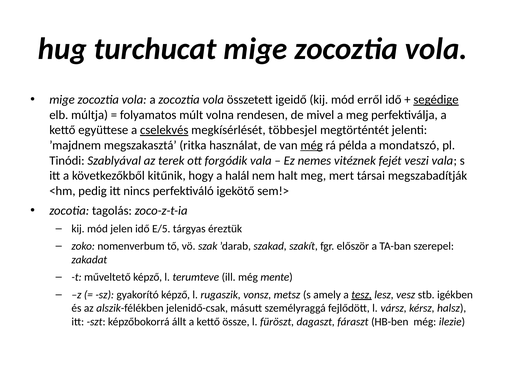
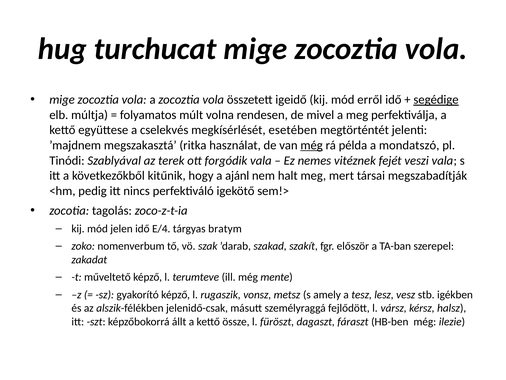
cselekvés underline: present -> none (164, 130)
többesjel: többesjel -> esetében (293, 130)
halál: halál -> ajánl (237, 175)
E/5: E/5 -> E/4 (161, 228)
éreztük: éreztük -> bratym (225, 228)
tesz underline: present -> none (362, 294)
